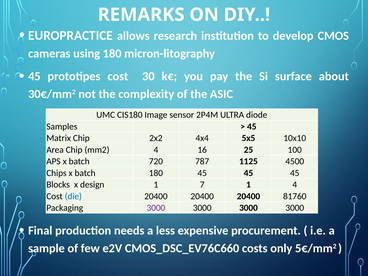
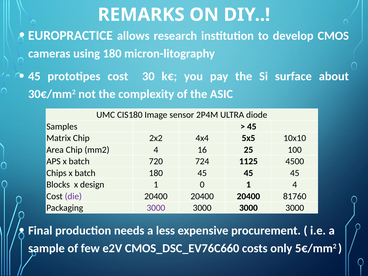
787: 787 -> 724 (202, 161)
7: 7 -> 0 (202, 185)
die colour: blue -> purple (73, 196)
